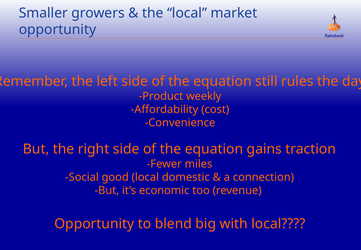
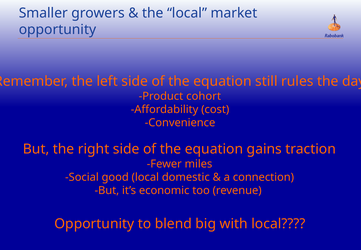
weekly: weekly -> cohort (204, 96)
